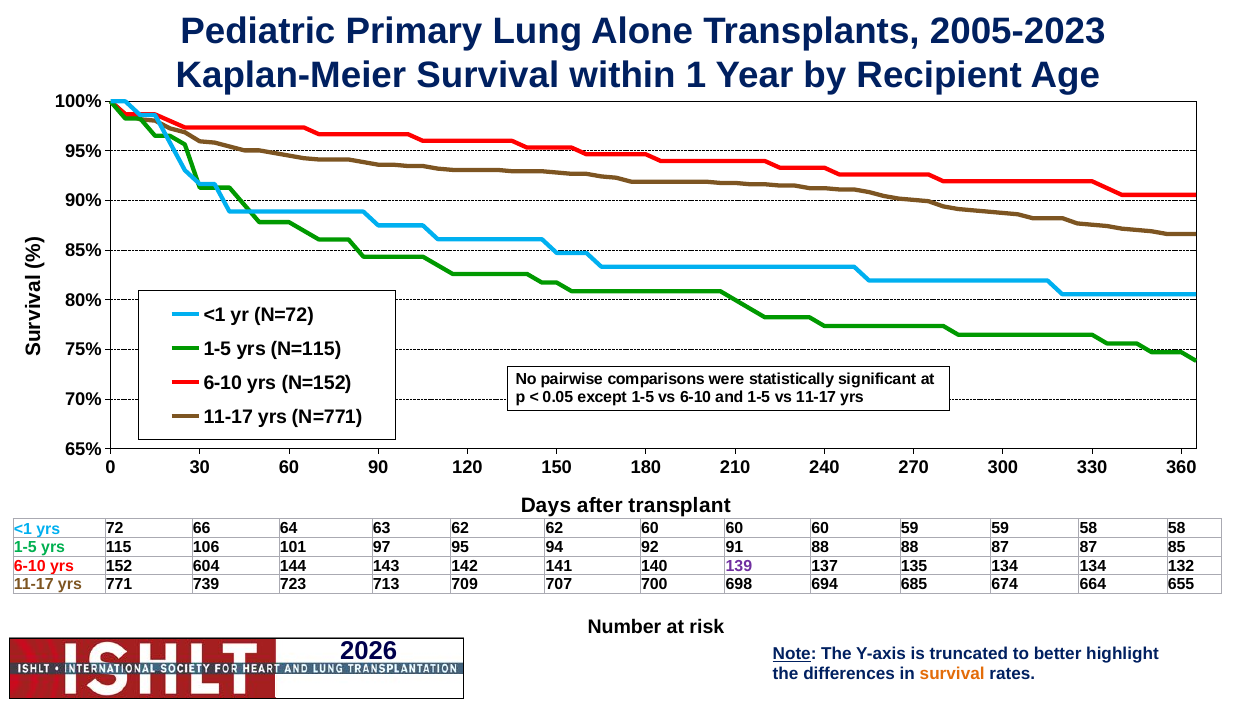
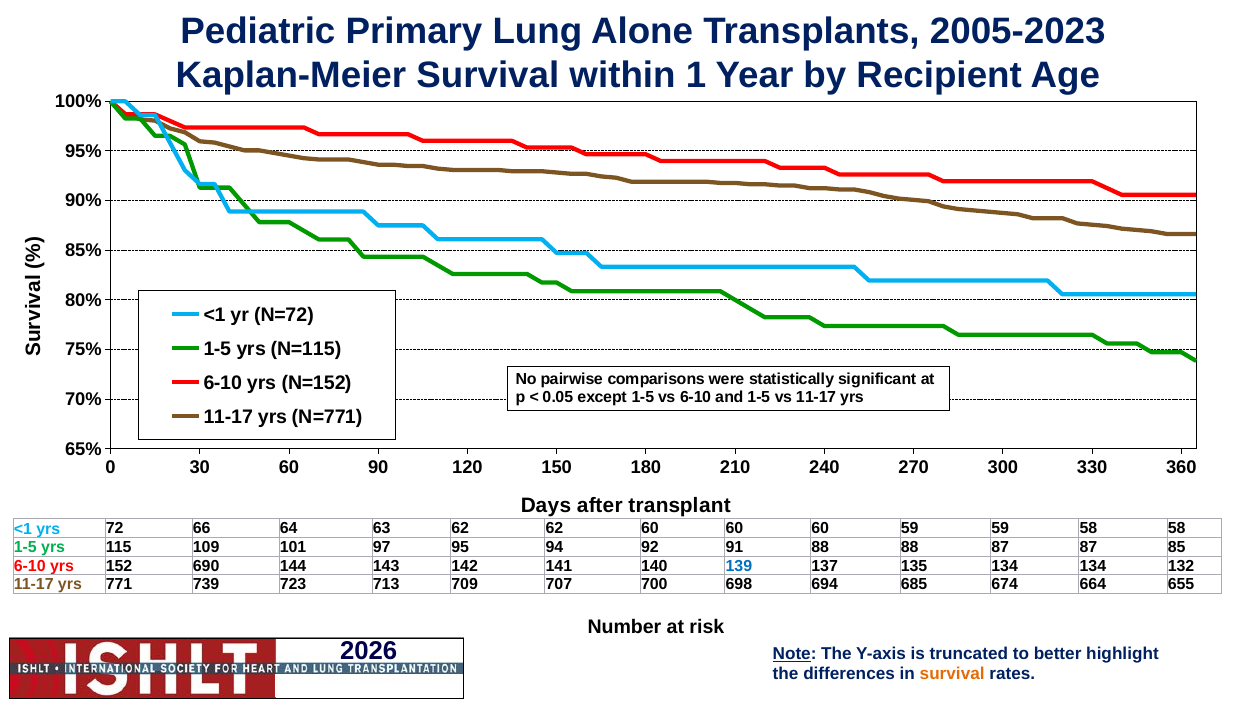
106: 106 -> 109 (206, 547)
604: 604 -> 690 (206, 566)
139 colour: purple -> blue (739, 566)
